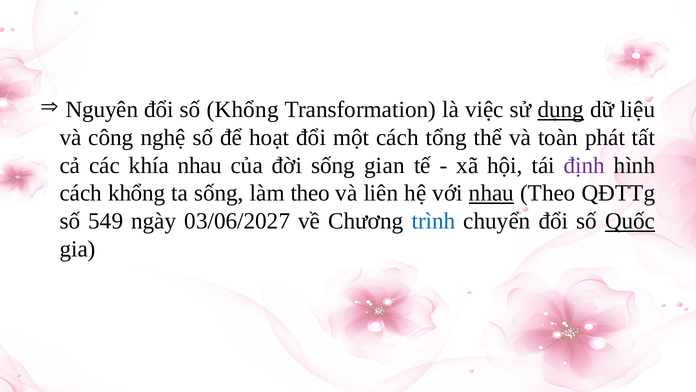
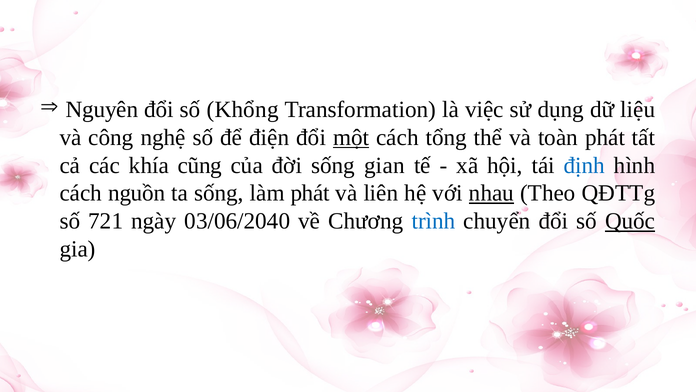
dụng underline: present -> none (561, 110)
hoạt: hoạt -> điện (269, 137)
một underline: none -> present (351, 137)
khía nhau: nhau -> cũng (200, 165)
định colour: purple -> blue (584, 165)
cách khổng: khổng -> nguồn (137, 193)
làm theo: theo -> phát (310, 193)
549: 549 -> 721 (106, 221)
03/06/2027: 03/06/2027 -> 03/06/2040 (237, 221)
